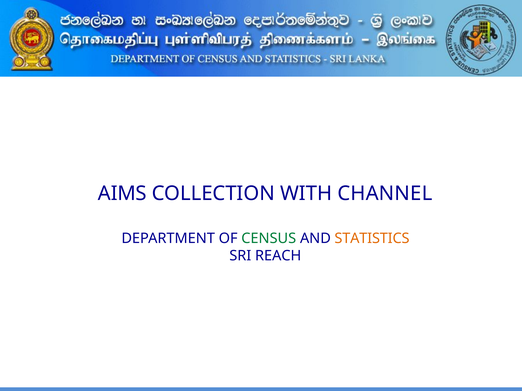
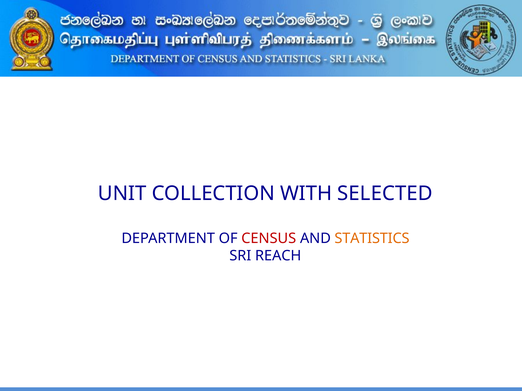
AIMS: AIMS -> UNIT (122, 194)
CHANNEL: CHANNEL -> SELECTED (385, 194)
CENSUS colour: green -> red (269, 239)
